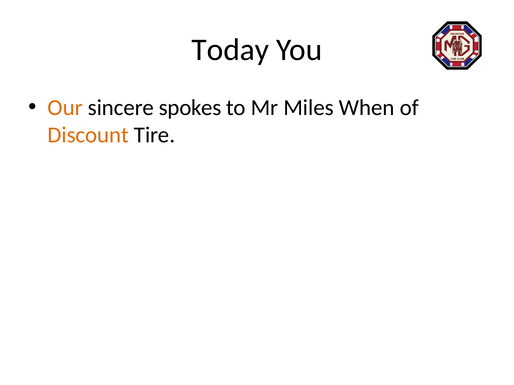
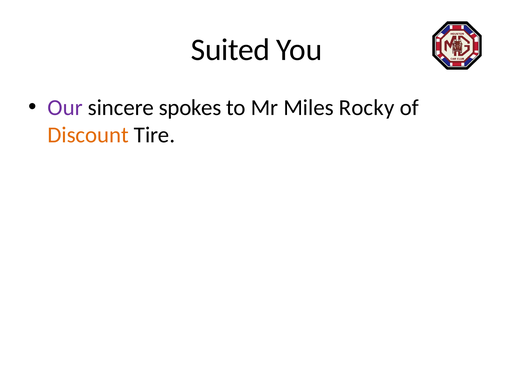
Today: Today -> Suited (231, 50)
Our colour: orange -> purple (65, 108)
When: When -> Rocky (367, 108)
